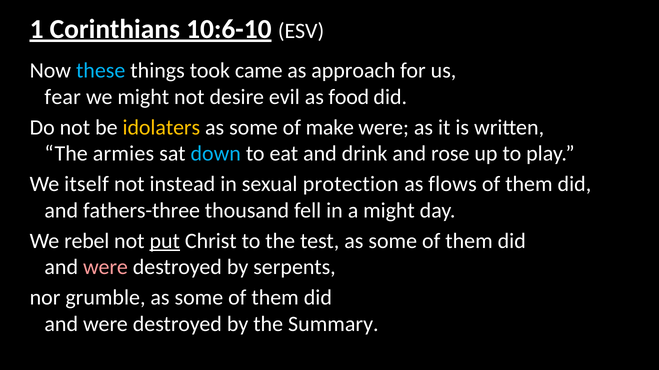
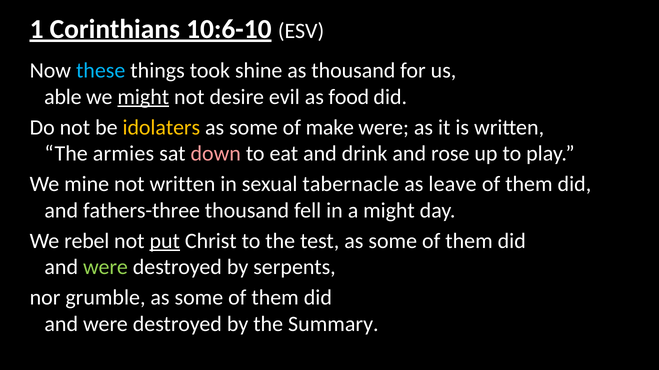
came: came -> shine (259, 71)
as approach: approach -> thousand (353, 71)
fear: fear -> able (63, 97)
might underline: none -> present (143, 97)
down colour: light blue -> pink (216, 154)
itself: itself -> mine (87, 184)
not instead: instead -> written (182, 184)
protection: protection -> tabernacle (351, 184)
flows: flows -> leave (453, 184)
were colour: pink -> light green (105, 268)
